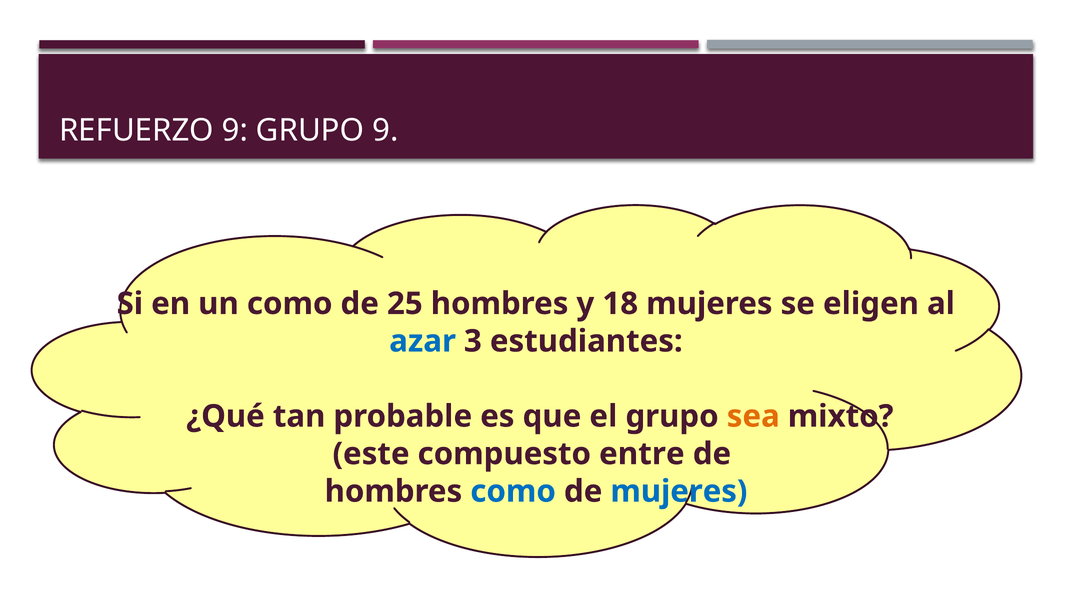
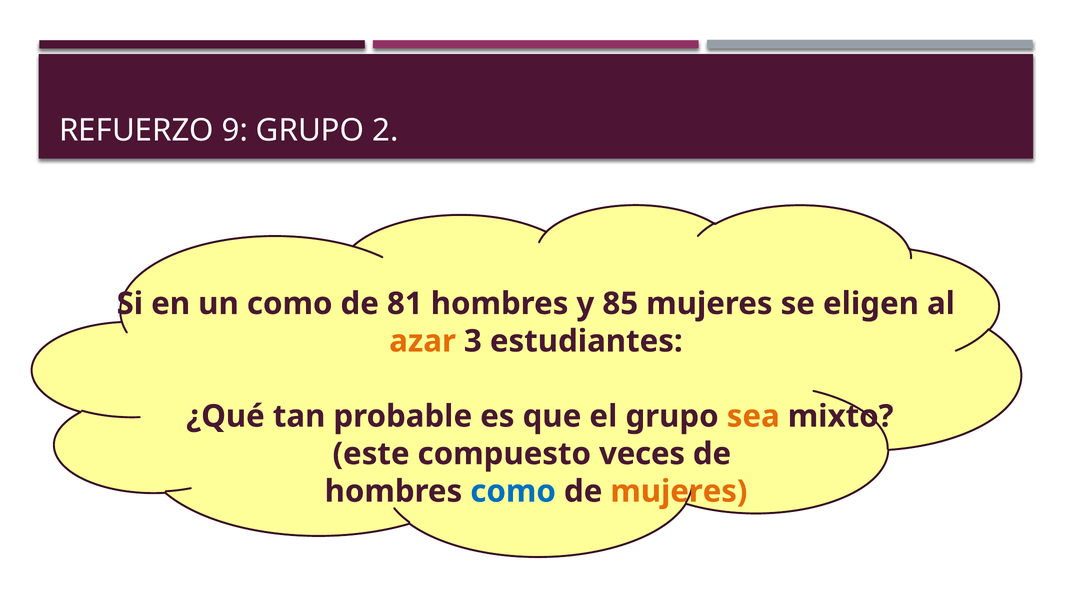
GRUPO 9: 9 -> 2 (386, 130)
25: 25 -> 81 (405, 304)
18: 18 -> 85 (620, 304)
azar colour: blue -> orange (423, 341)
entre: entre -> veces (642, 454)
mujeres colour: blue -> orange (679, 491)
